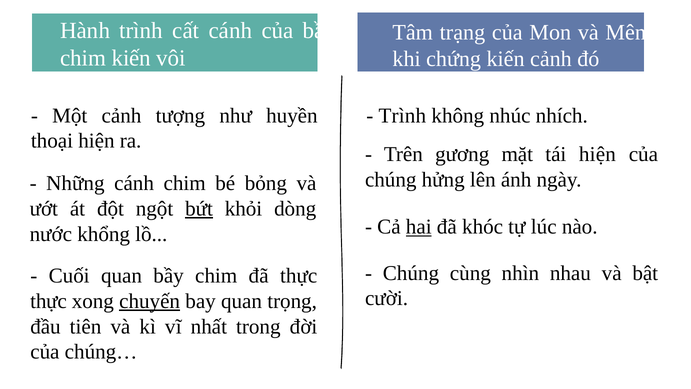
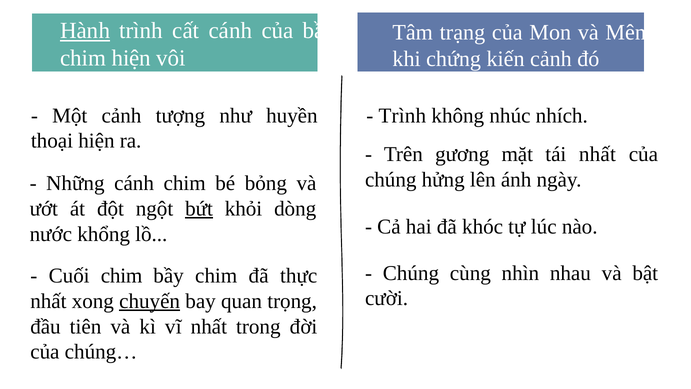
Hành underline: none -> present (85, 31)
chim kiến: kiến -> hiện (131, 58)
tái hiện: hiện -> nhất (597, 154)
hai underline: present -> none (419, 227)
Cuối quan: quan -> chim (122, 276)
thực: thực -> nhất (48, 301)
